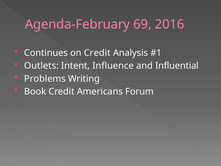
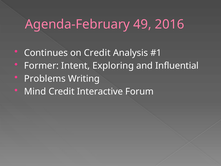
69: 69 -> 49 (142, 24)
Outlets: Outlets -> Former (41, 66)
Influence: Influence -> Exploring (113, 66)
Book: Book -> Mind (35, 91)
Americans: Americans -> Interactive (100, 91)
